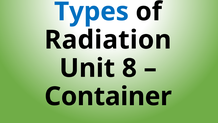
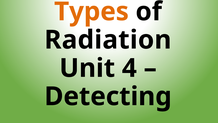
Types colour: blue -> orange (91, 12)
8: 8 -> 4 (129, 68)
Container: Container -> Detecting (108, 96)
